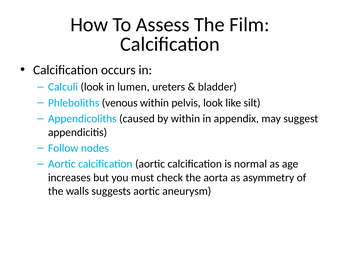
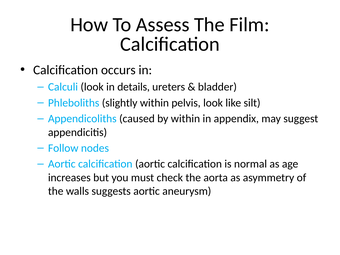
lumen: lumen -> details (134, 87)
venous: venous -> slightly (120, 103)
